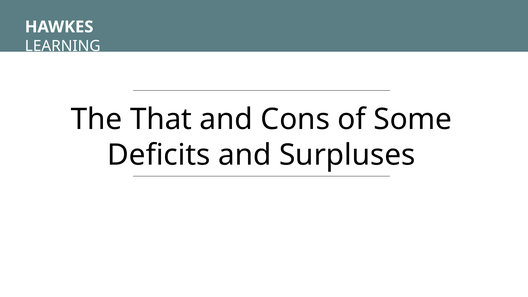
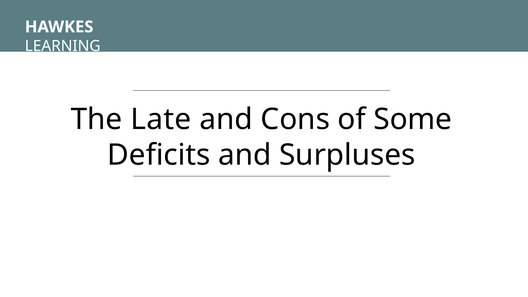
That: That -> Late (161, 119)
